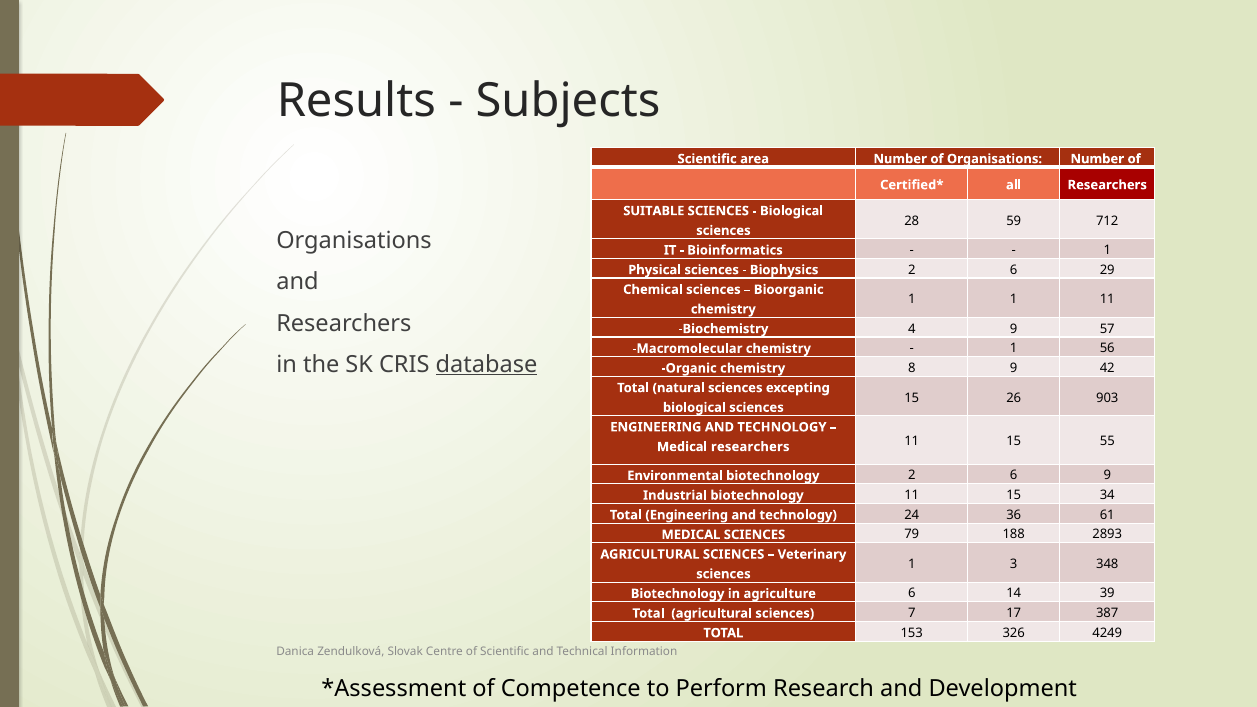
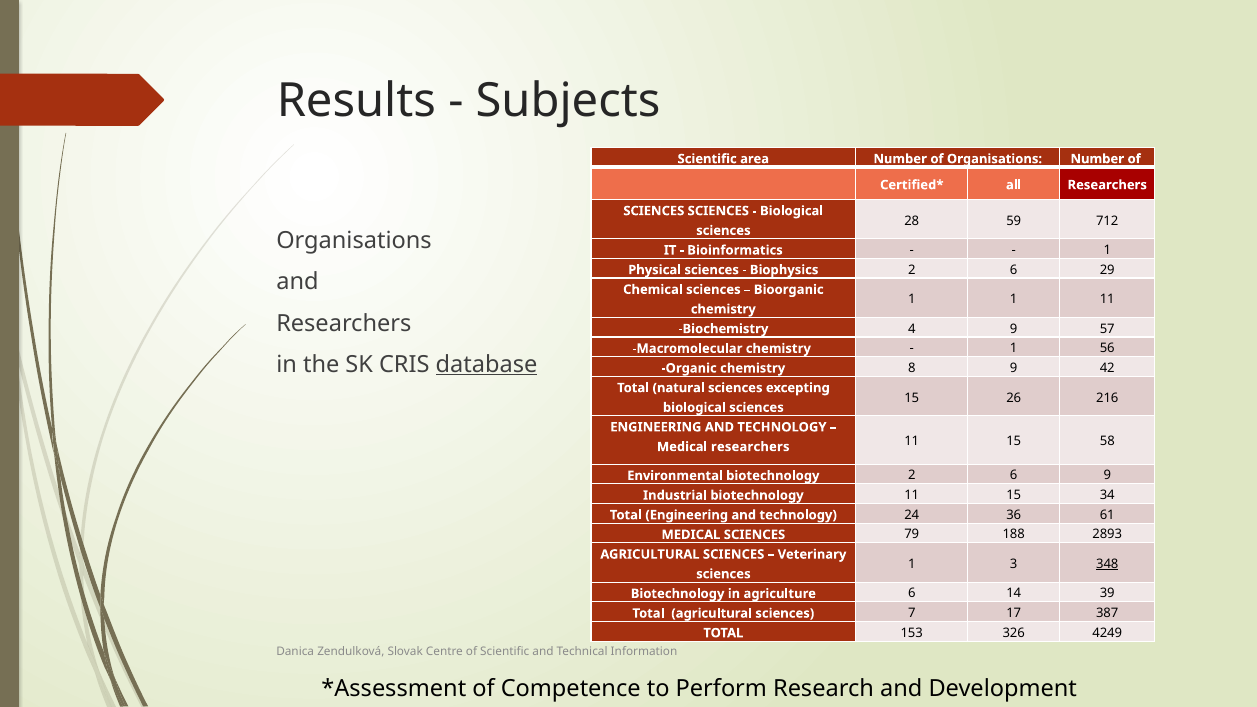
SUITABLE: SUITABLE -> SCIENCES (654, 211)
903: 903 -> 216 (1107, 398)
55: 55 -> 58 (1107, 442)
348 underline: none -> present (1107, 564)
